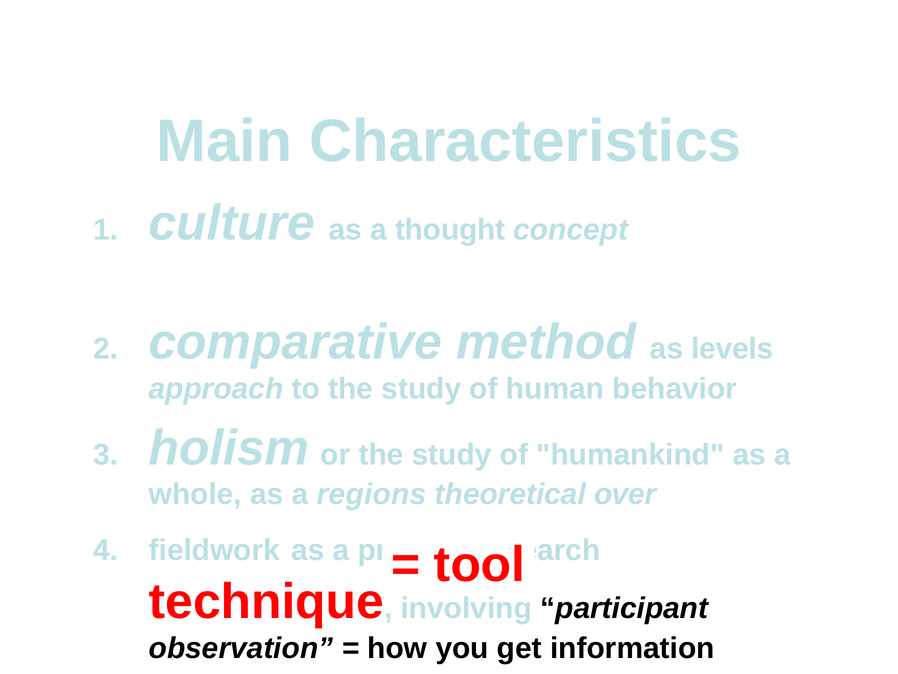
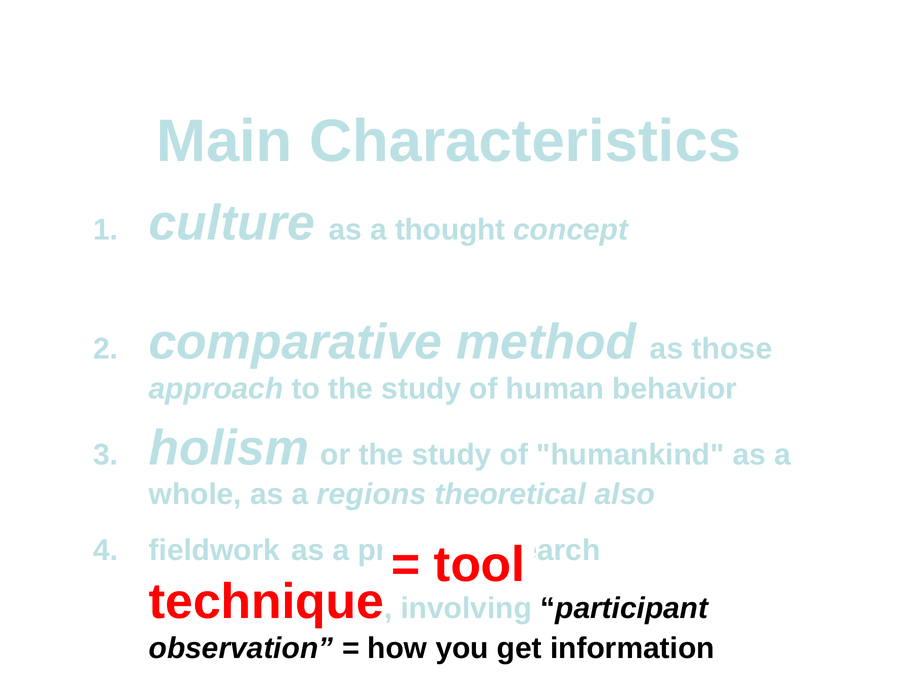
levels: levels -> those (732, 349)
over: over -> also (625, 494)
